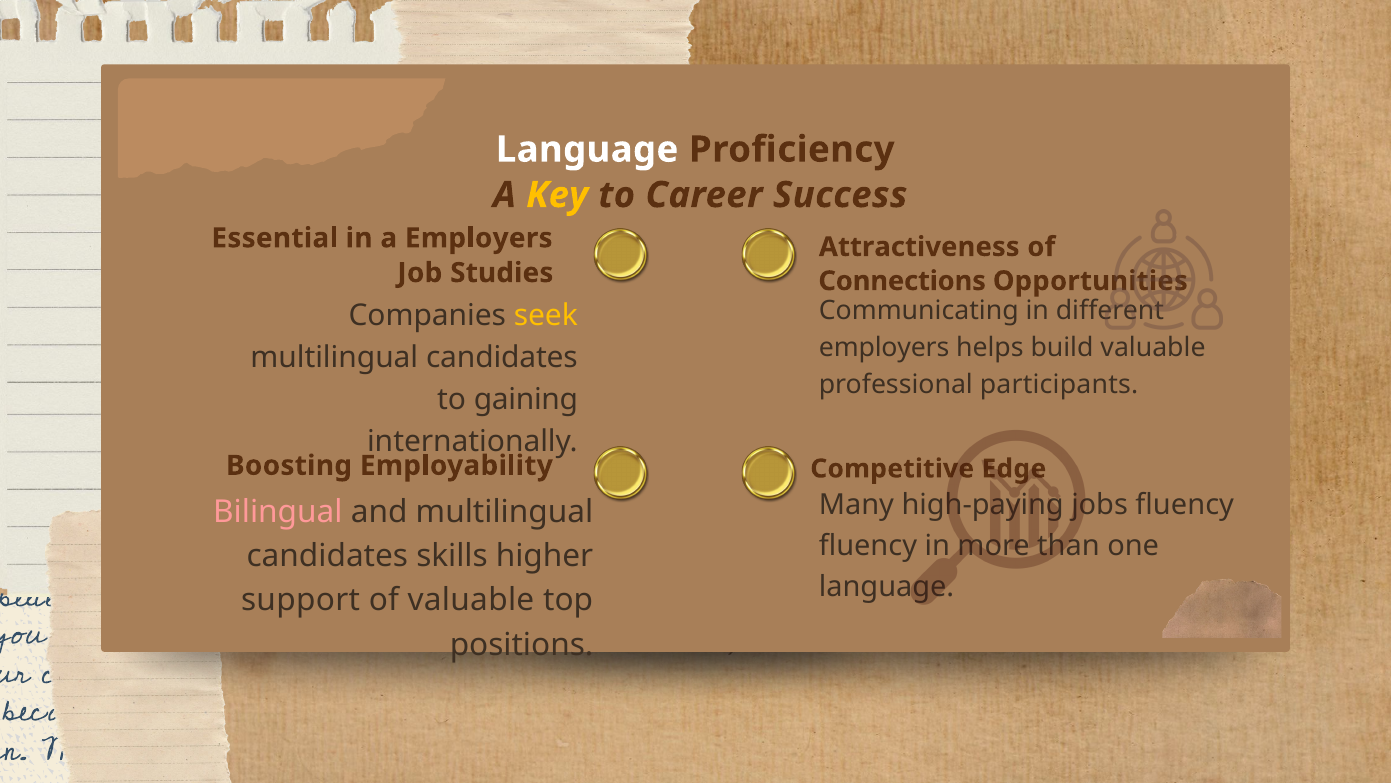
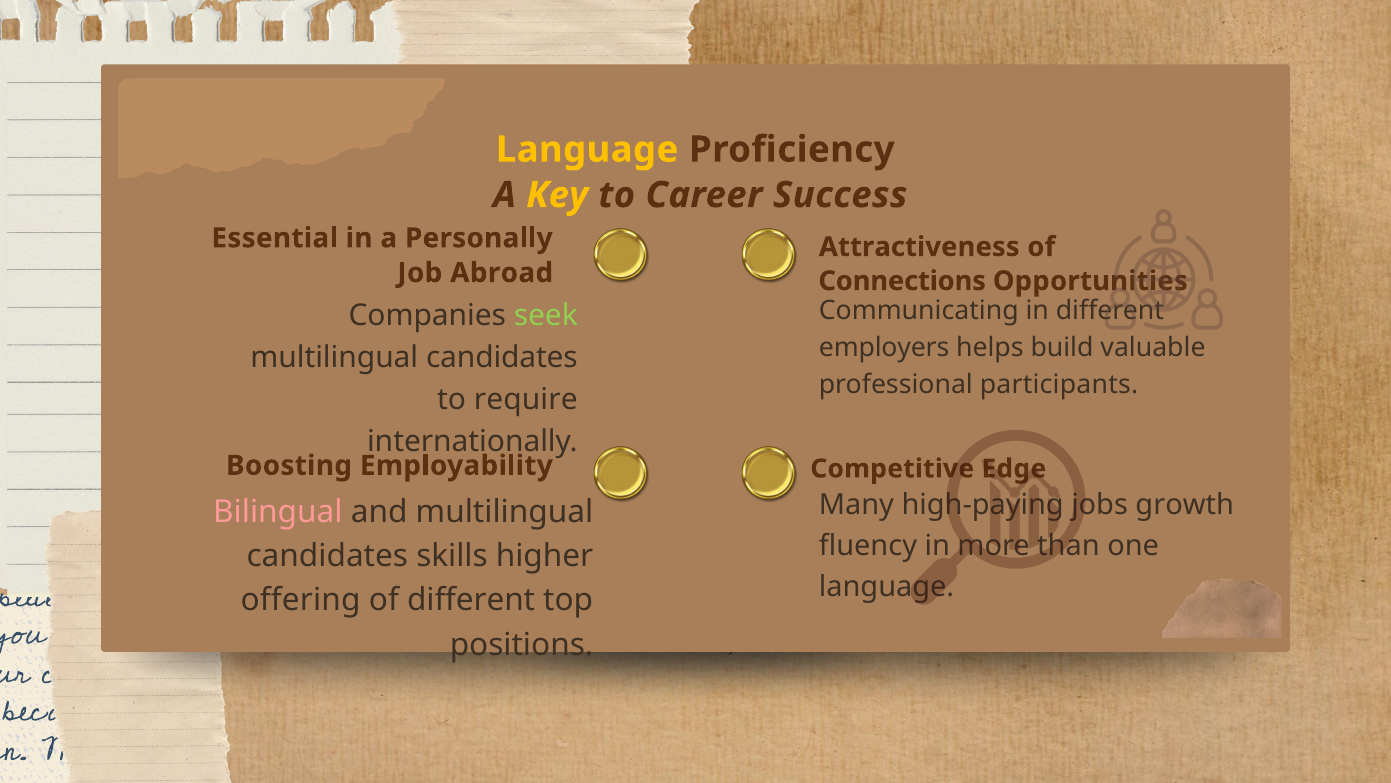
Language colour: white -> yellow (587, 149)
a Employers: Employers -> Personally (479, 238)
Studies: Studies -> Abroad (502, 273)
seek colour: yellow -> light green (546, 315)
gaining: gaining -> require (526, 399)
fluency: fluency -> growth (1185, 505)
support: support -> offering (301, 600)
of valuable: valuable -> different (471, 600)
